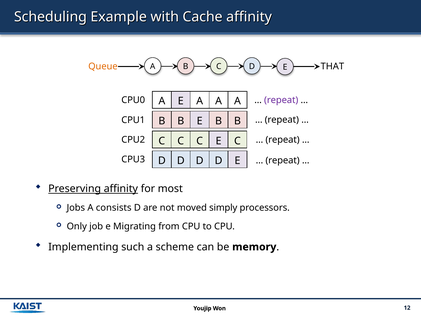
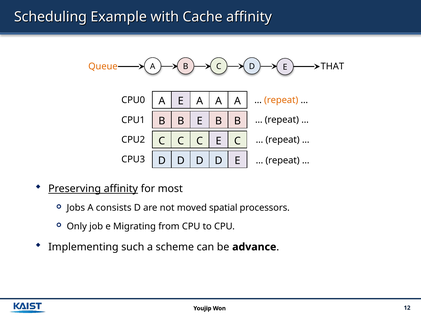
repeat colour: purple -> orange (281, 100)
simply: simply -> spatial (223, 208)
memory: memory -> advance (254, 248)
